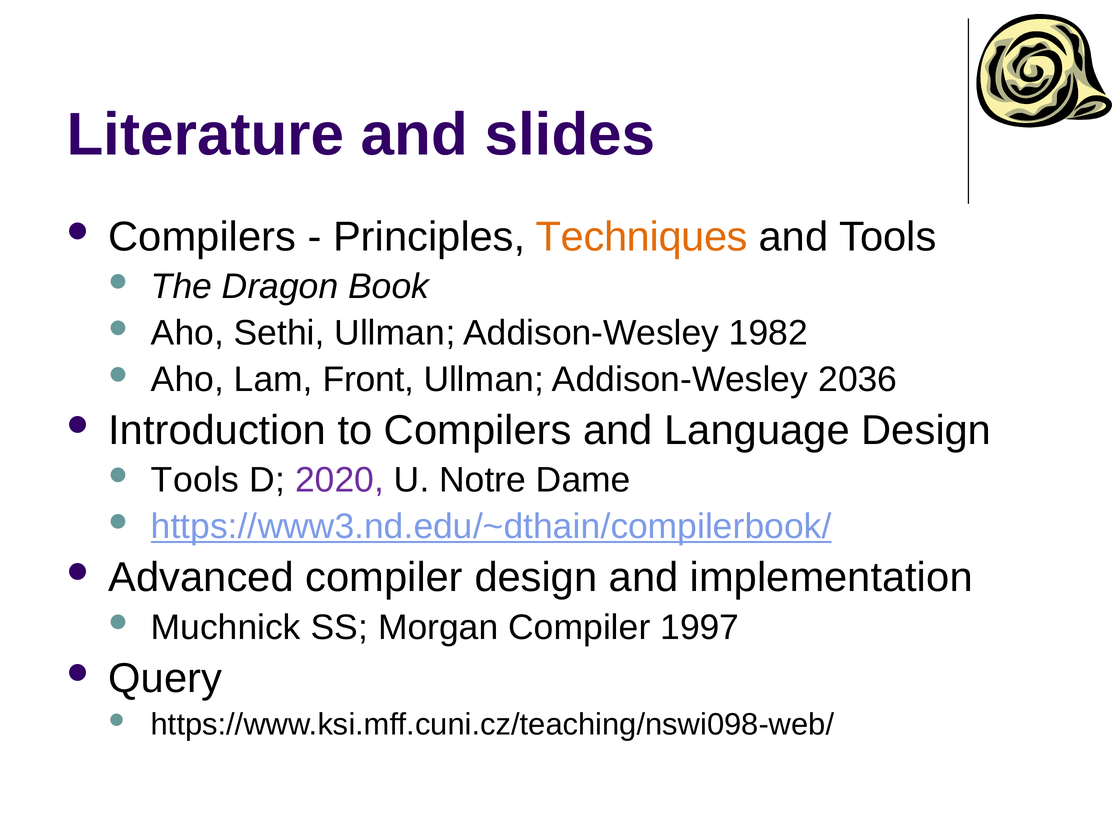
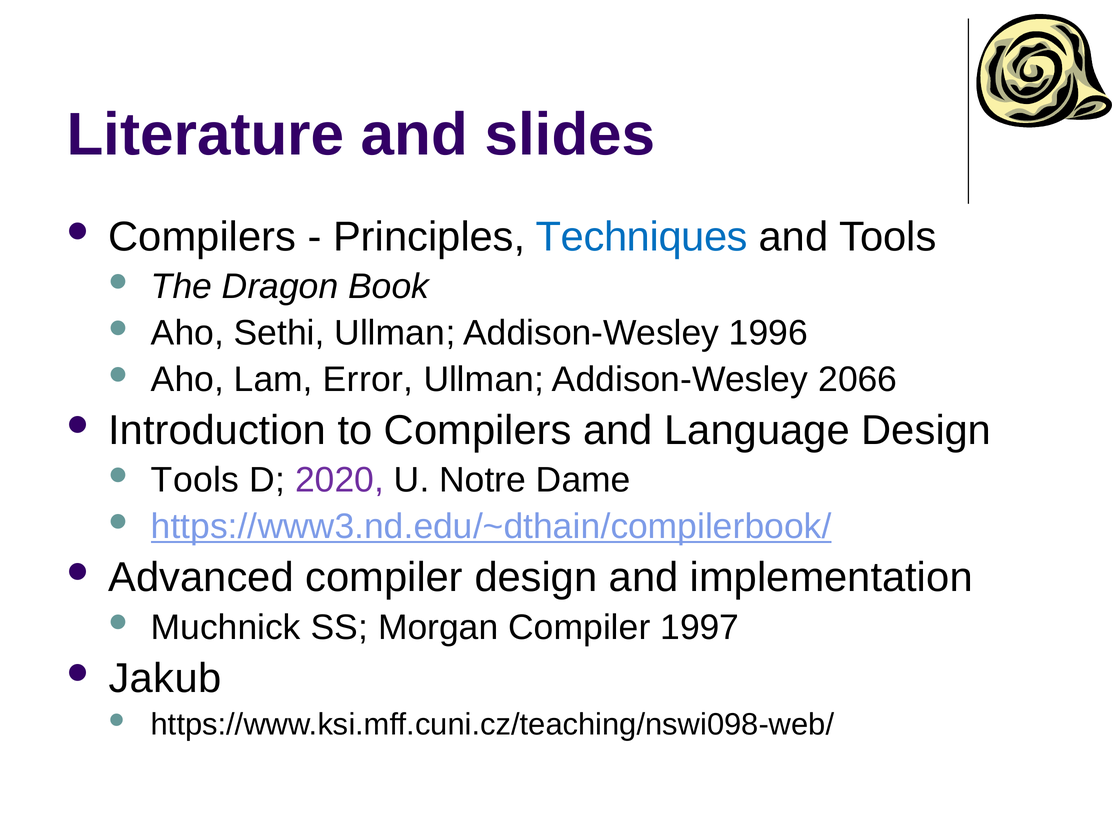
Techniques colour: orange -> blue (642, 237)
1982: 1982 -> 1996 (768, 333)
Front: Front -> Error (368, 379)
2036: 2036 -> 2066 (858, 379)
Query: Query -> Jakub (165, 678)
